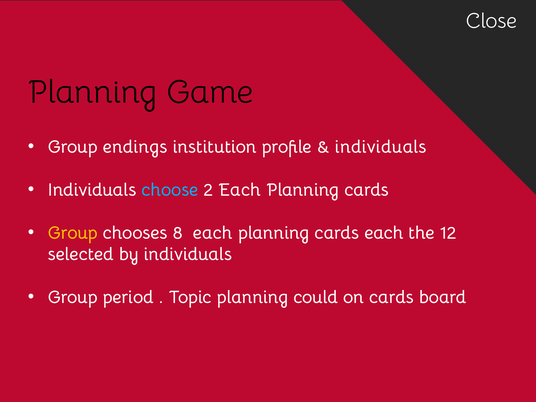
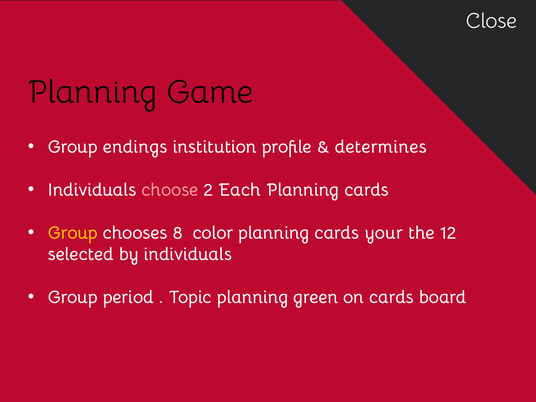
individuals: individuals -> determines (381, 147)
choose colour: light blue -> pink (170, 190)
8 each: each -> color (213, 233)
cards each: each -> your (384, 233)
could: could -> green (316, 297)
